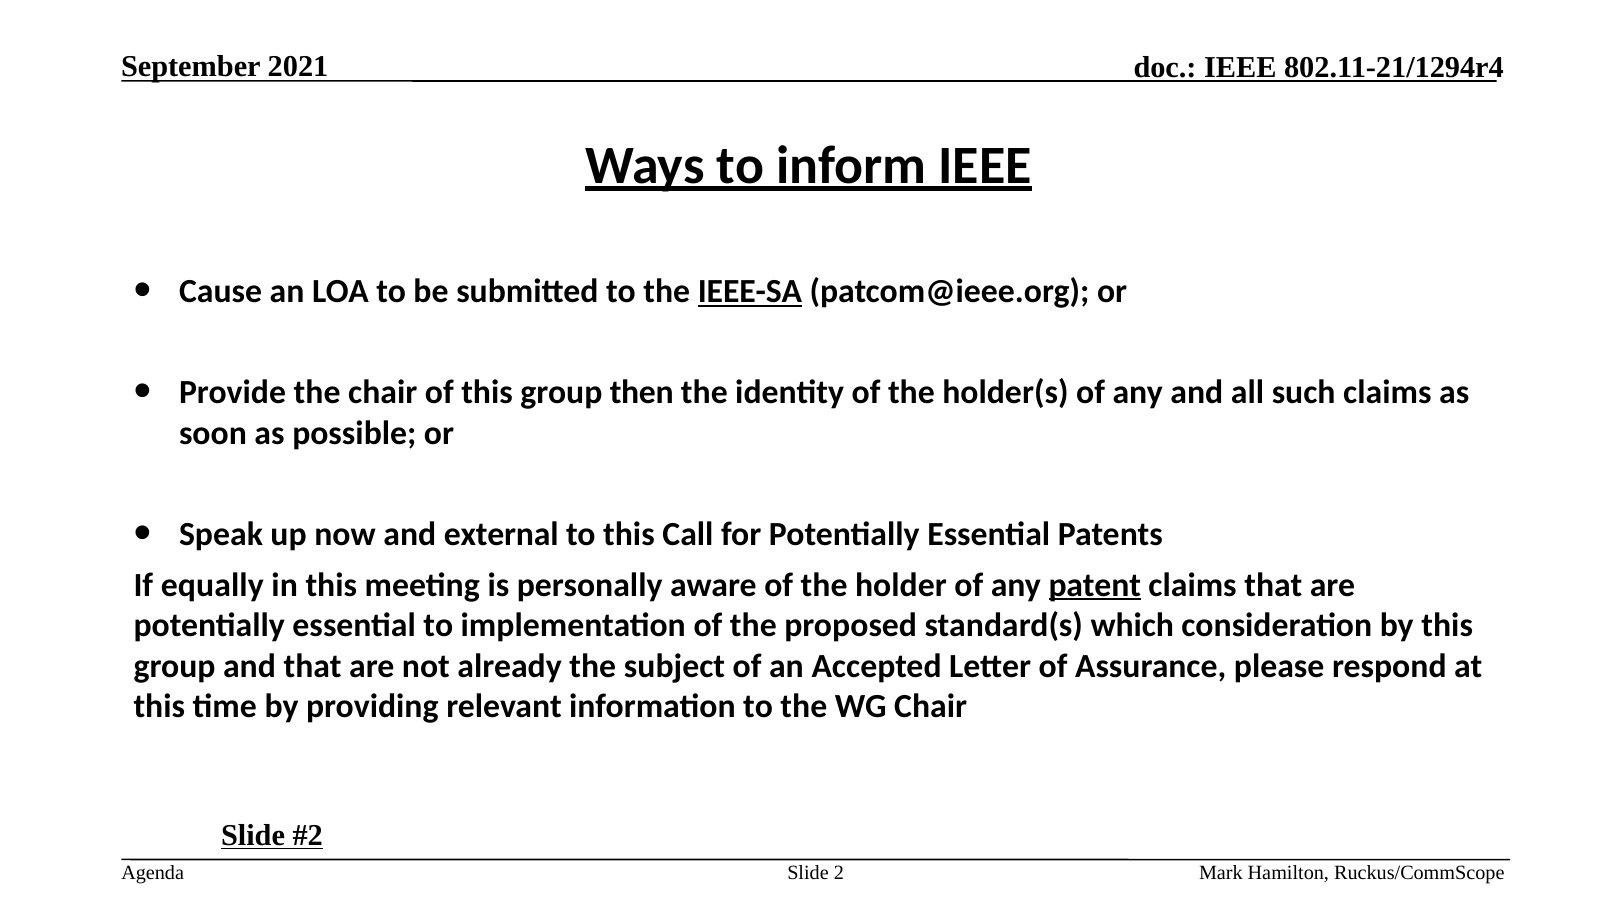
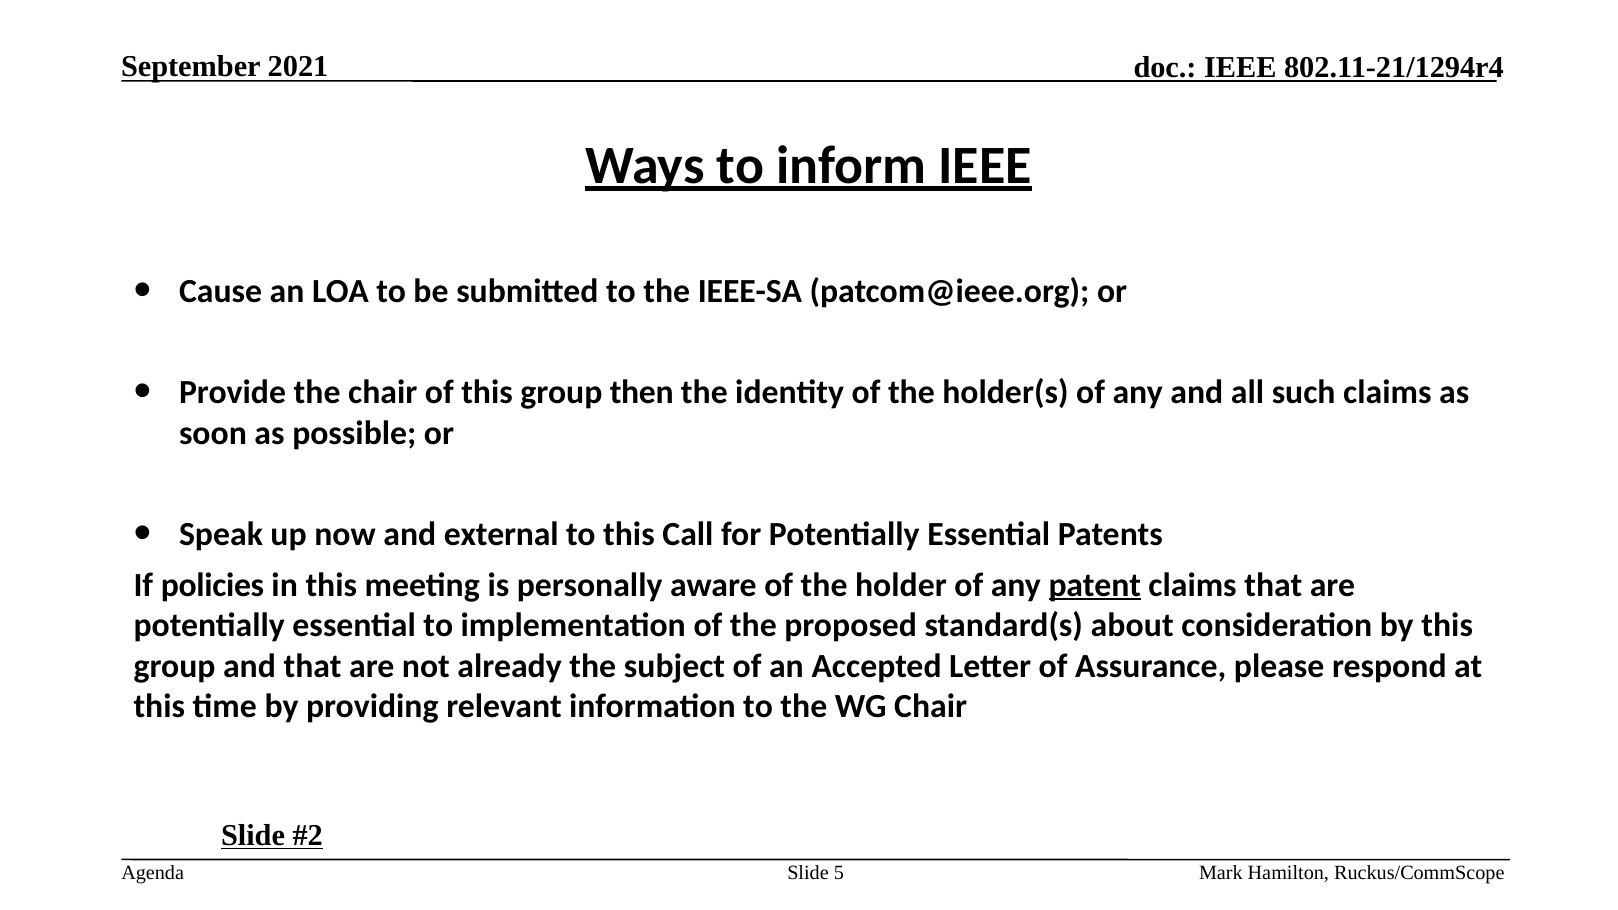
IEEE-SA underline: present -> none (750, 292)
equally: equally -> policies (212, 585)
which: which -> about (1132, 626)
2: 2 -> 5 (839, 873)
